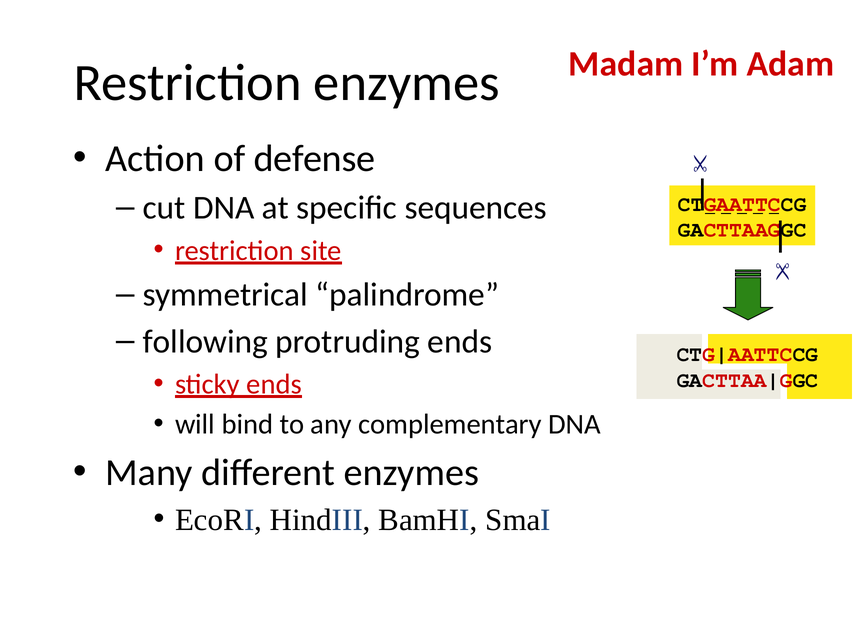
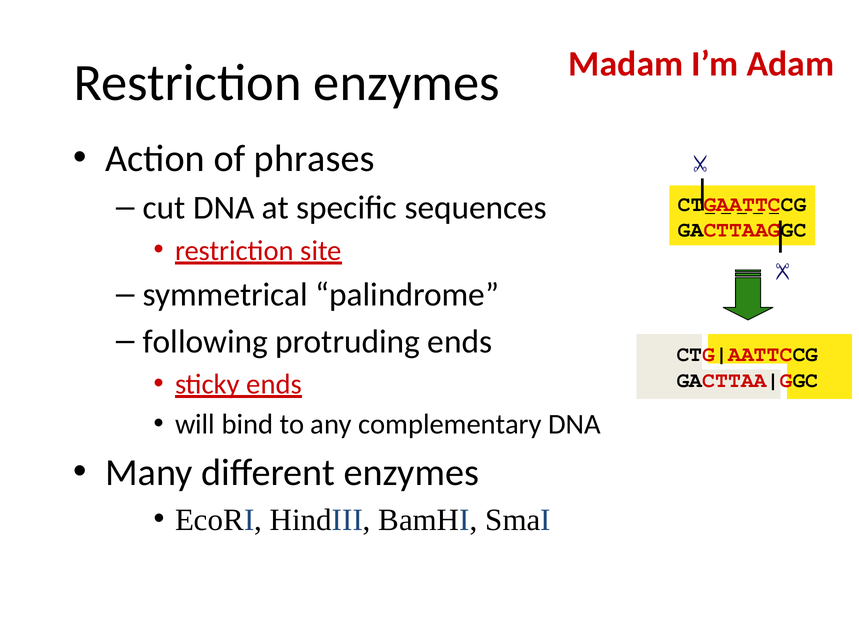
defense: defense -> phrases (314, 159)
